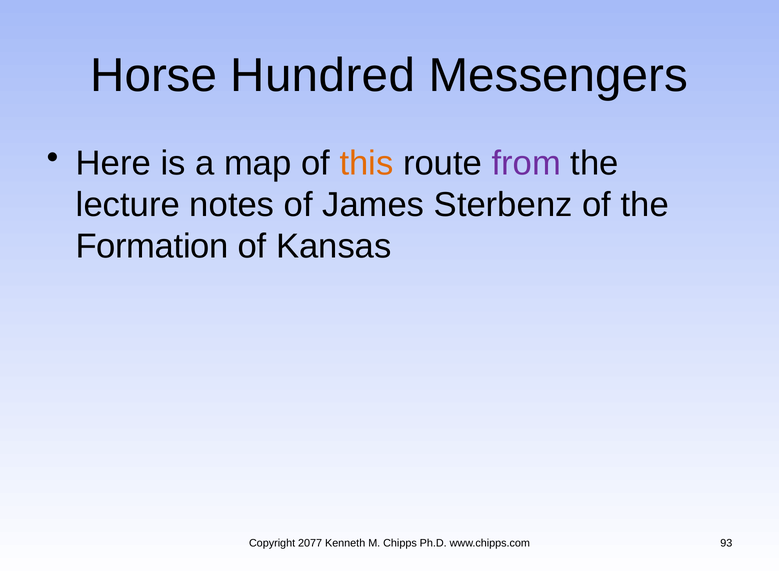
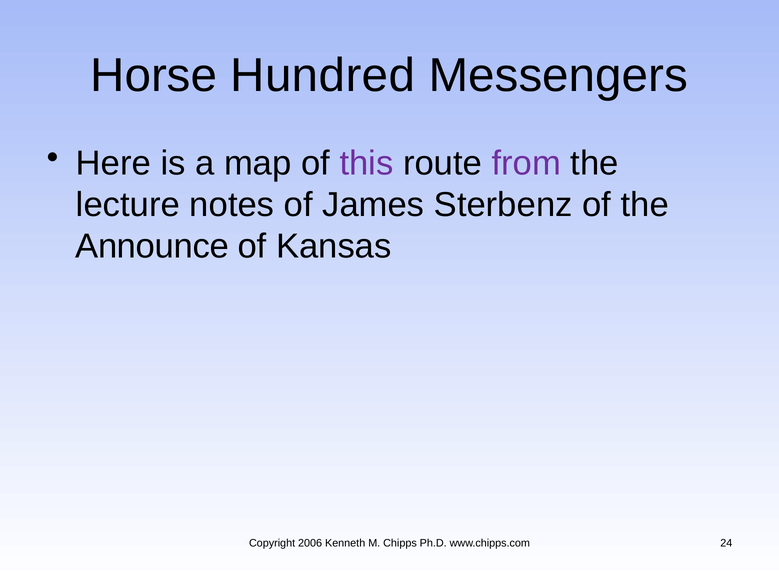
this colour: orange -> purple (367, 163)
Formation: Formation -> Announce (152, 247)
2077: 2077 -> 2006 (310, 543)
93: 93 -> 24 (726, 543)
